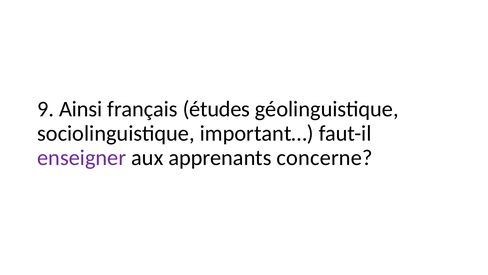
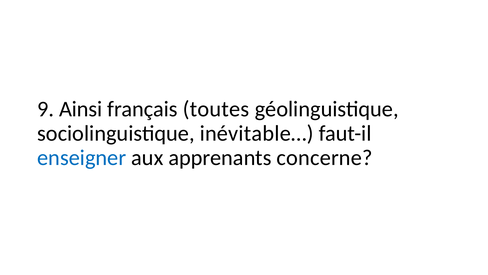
études: études -> toutes (216, 109)
important…: important… -> inévitable… (257, 133)
enseigner colour: purple -> blue (82, 157)
